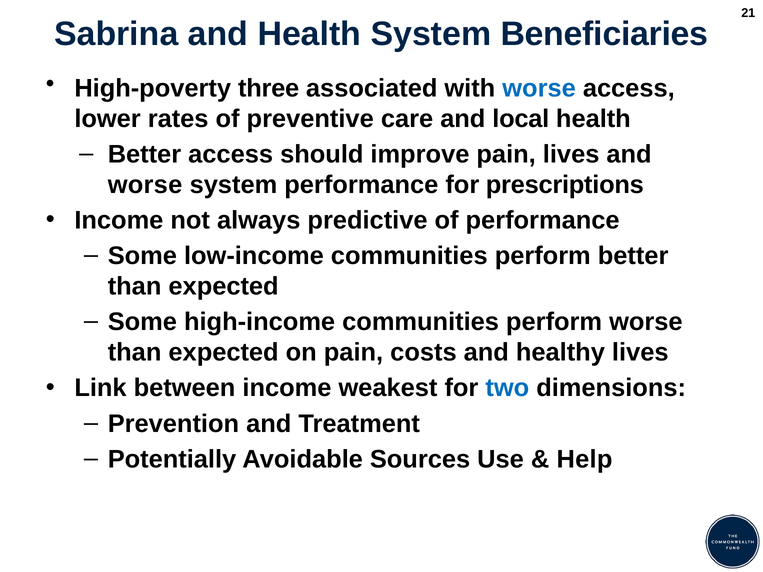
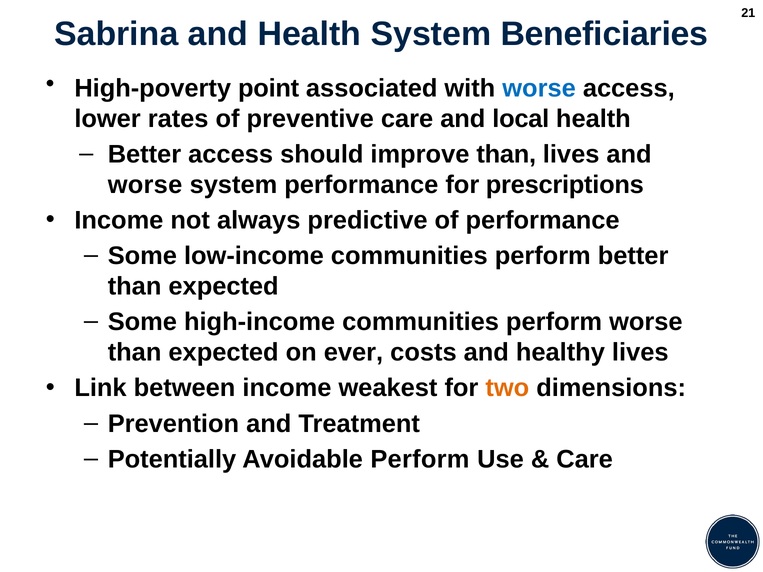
three: three -> point (269, 88)
improve pain: pain -> than (506, 154)
on pain: pain -> ever (354, 353)
two colour: blue -> orange (507, 388)
Avoidable Sources: Sources -> Perform (420, 459)
Help: Help -> Care (585, 459)
